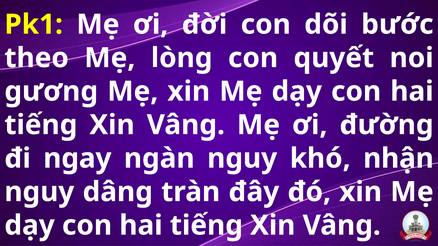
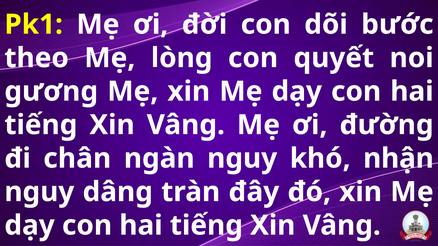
ngay: ngay -> chân (77, 159)
